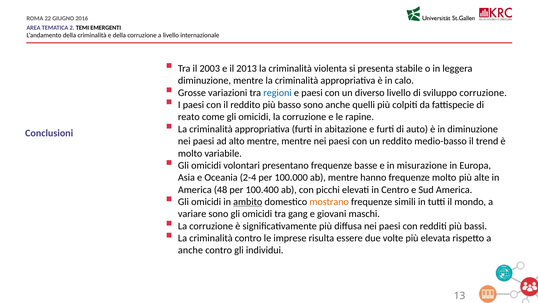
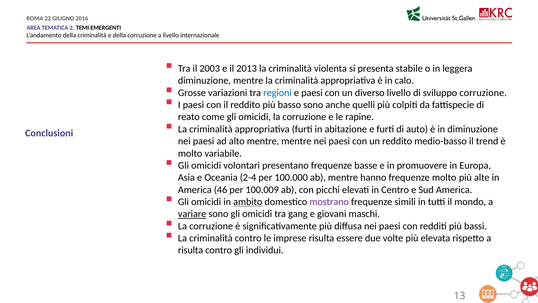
misurazione: misurazione -> promuovere (422, 165)
48: 48 -> 46 (221, 189)
100.400: 100.400 -> 100.009 (262, 189)
mostrano colour: orange -> purple (329, 202)
variare underline: none -> present (192, 214)
anche: anche -> risulta (191, 250)
